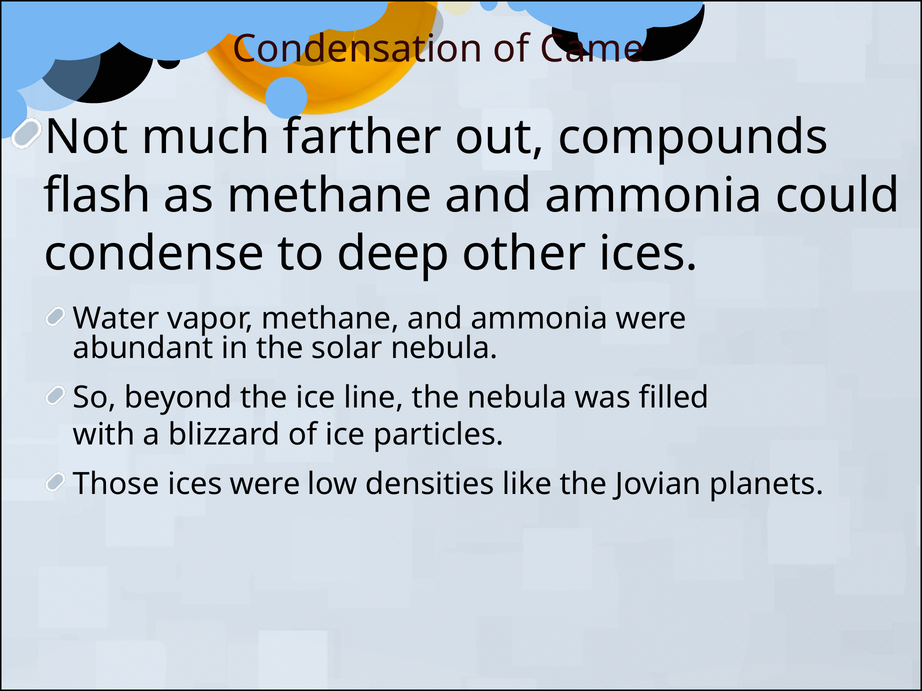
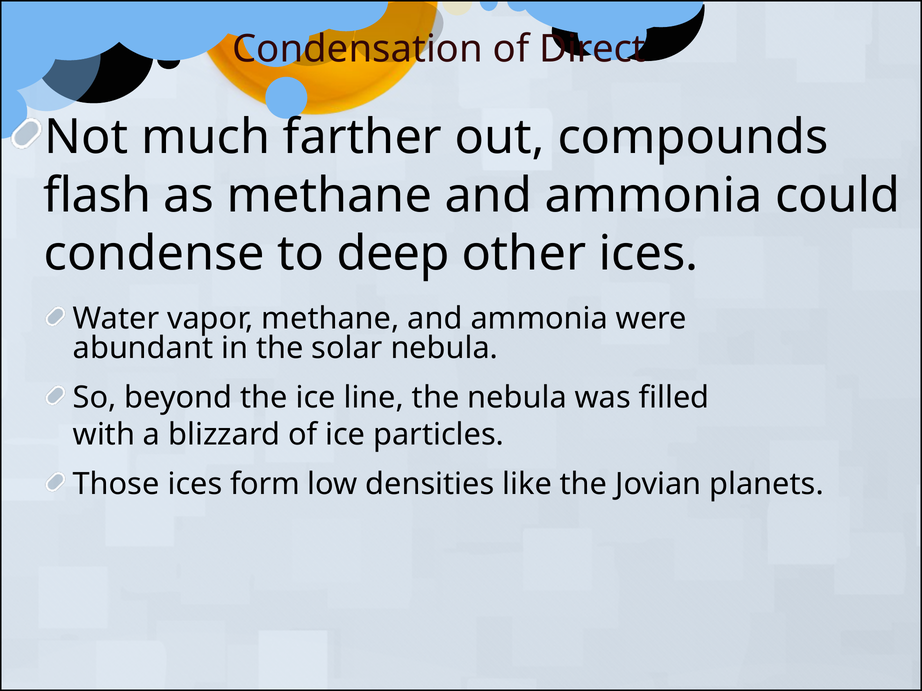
Came: Came -> Direct (593, 49)
ices were: were -> form (265, 484)
